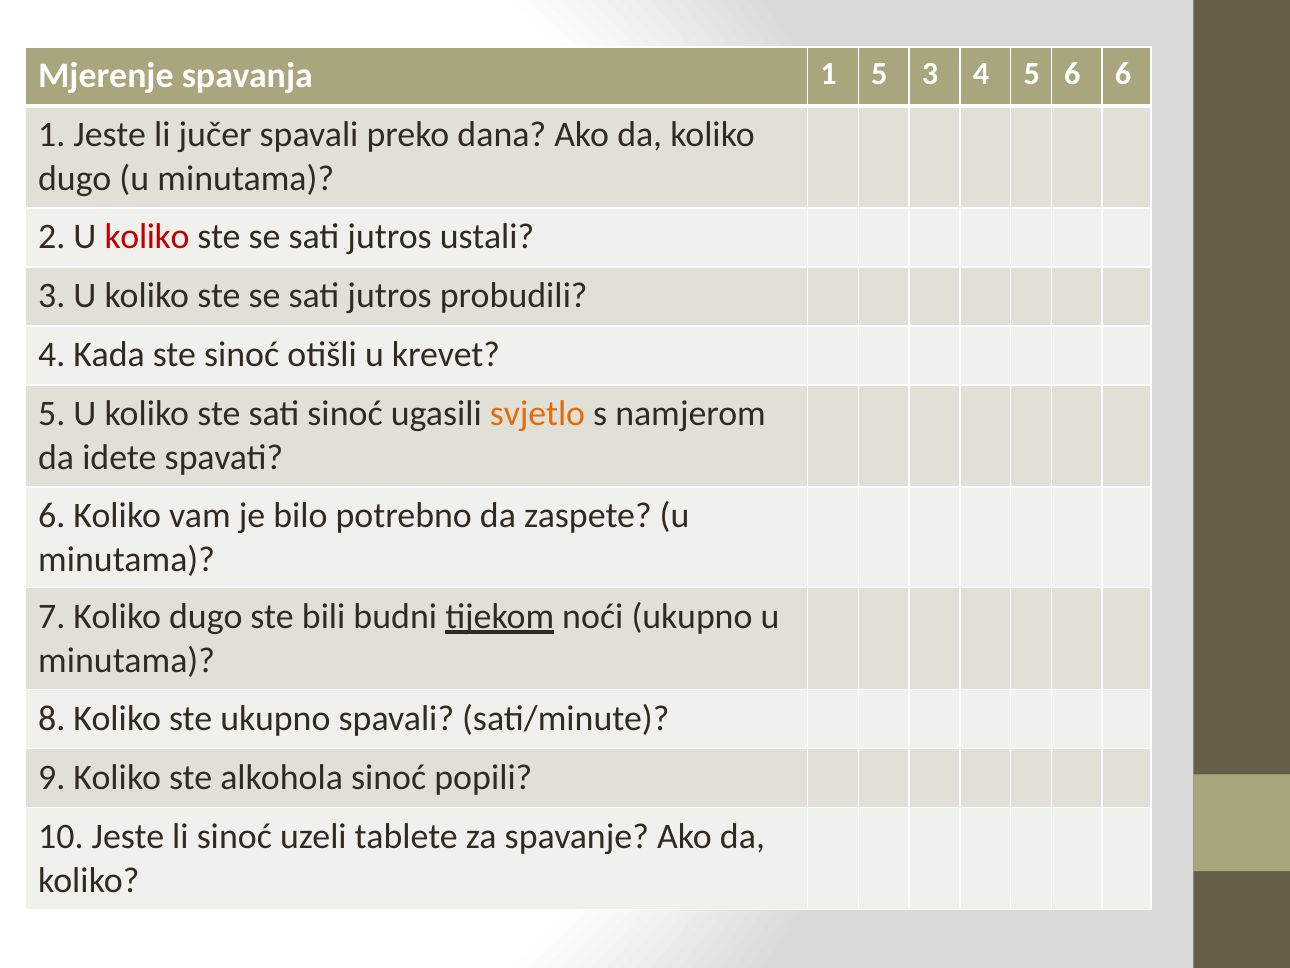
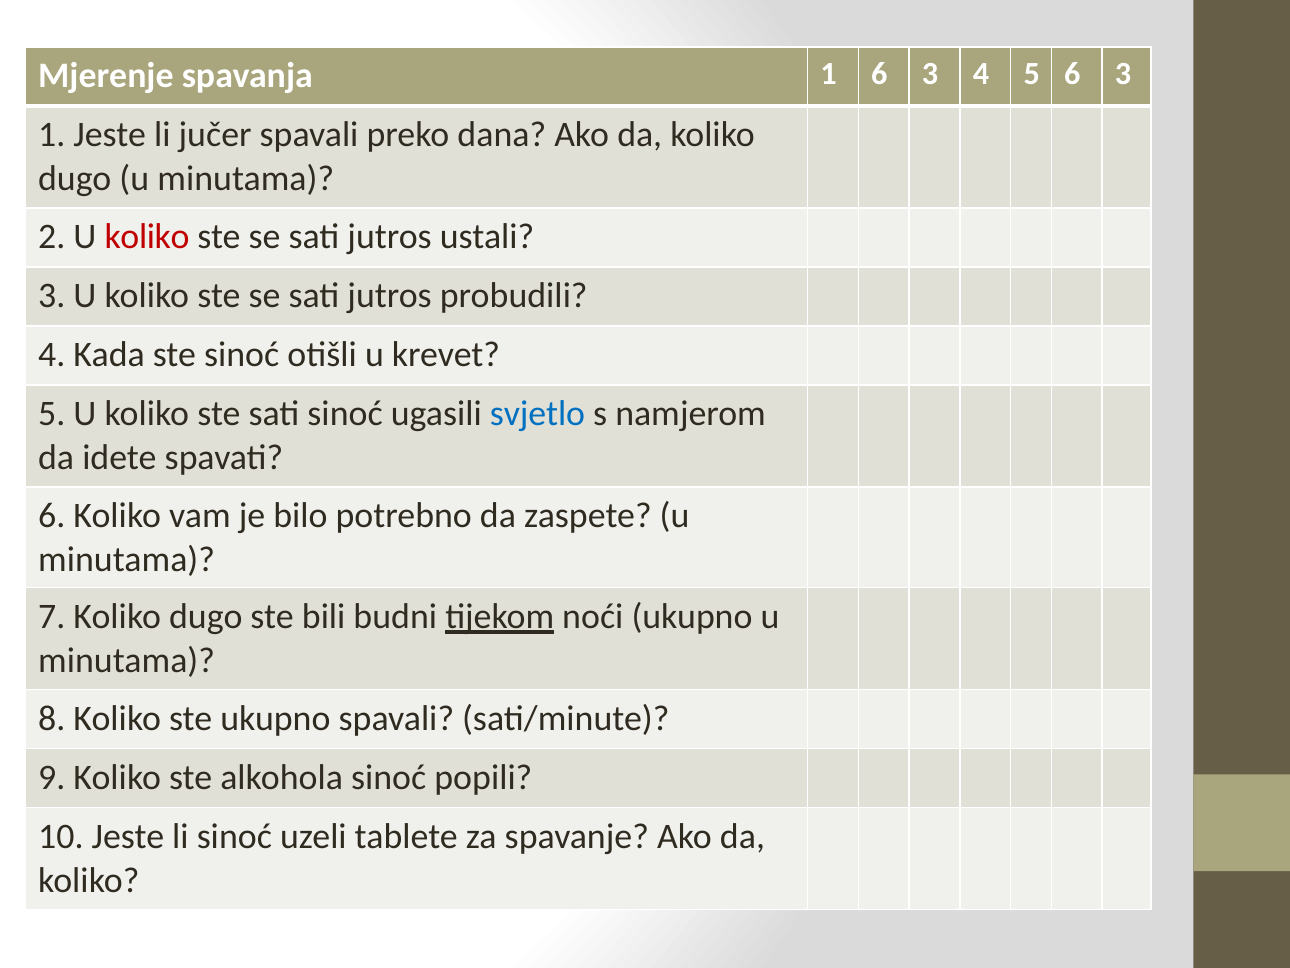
1 5: 5 -> 6 (879, 73)
5 6 6: 6 -> 3 (1123, 73)
svjetlo colour: orange -> blue (537, 414)
